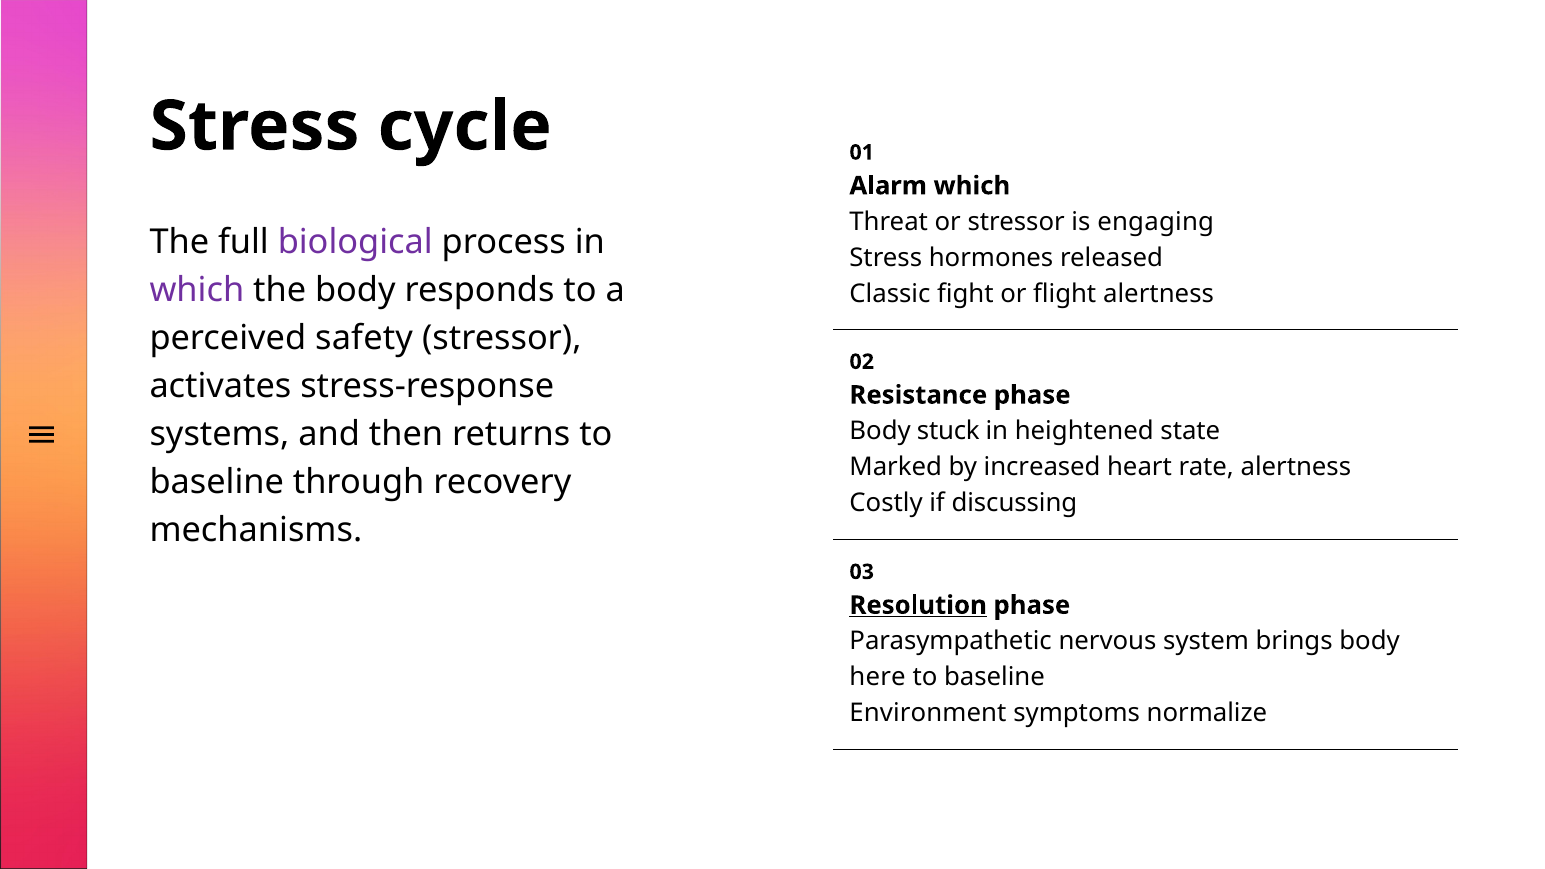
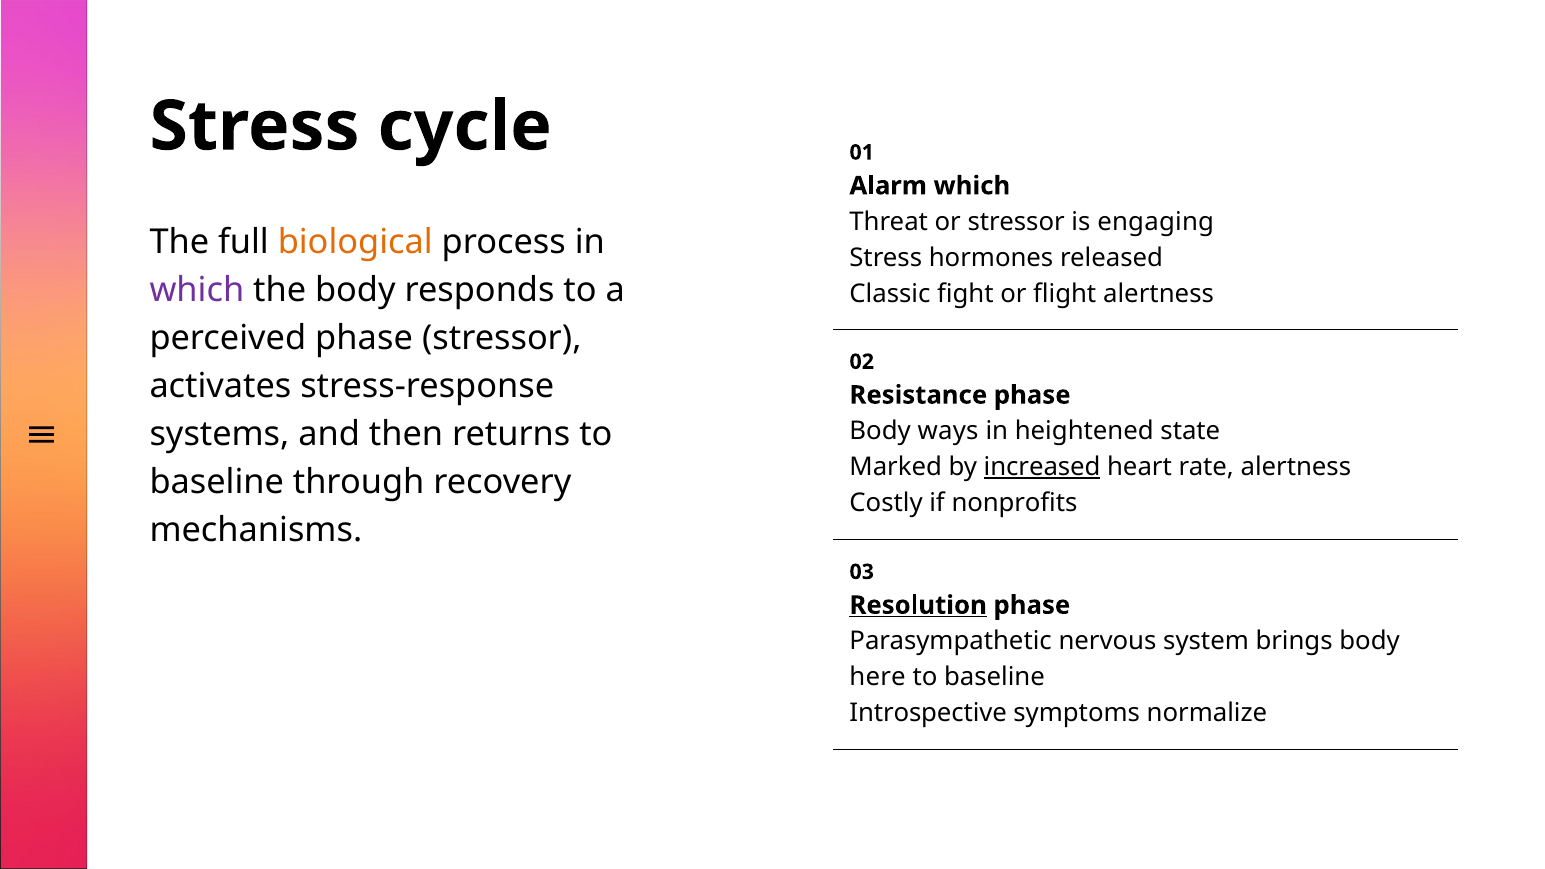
biological colour: purple -> orange (355, 242)
perceived safety: safety -> phase (364, 338)
stuck: stuck -> ways (948, 431)
increased underline: none -> present (1042, 467)
discussing: discussing -> nonprofits (1014, 503)
Environment: Environment -> Introspective (928, 713)
